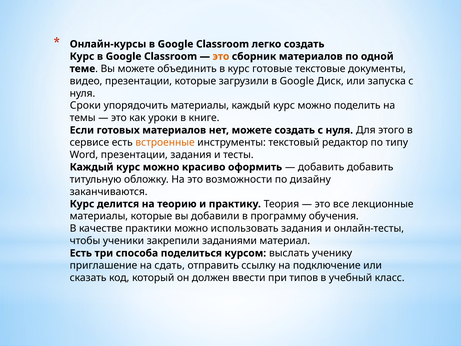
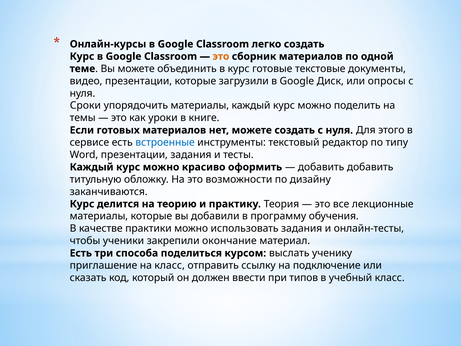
запуска: запуска -> опросы (387, 81)
встроенные colour: orange -> blue (165, 142)
заданиями: заданиями -> окончание (229, 241)
на сдать: сдать -> класс (170, 265)
